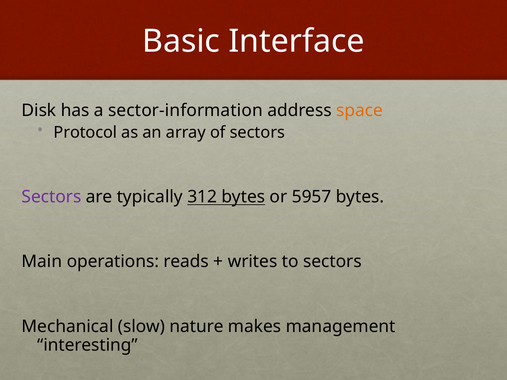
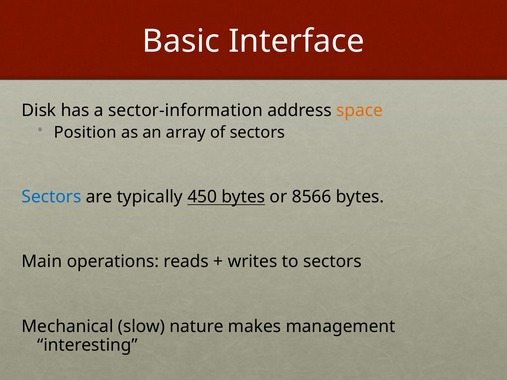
Protocol: Protocol -> Position (85, 132)
Sectors colour: purple -> blue (51, 197)
312: 312 -> 450 (202, 197)
5957: 5957 -> 8566 (312, 197)
